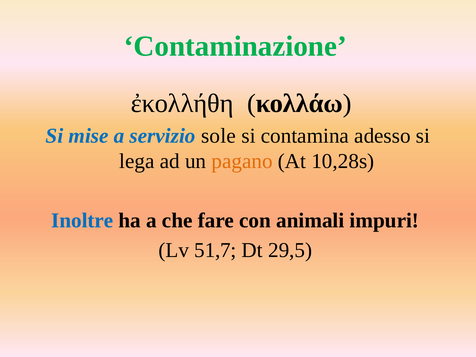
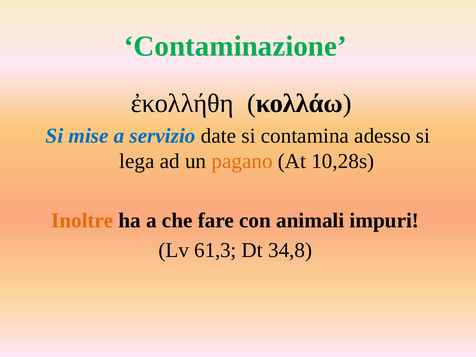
sole: sole -> date (219, 136)
Inoltre colour: blue -> orange (82, 220)
51,7: 51,7 -> 61,3 (215, 250)
29,5: 29,5 -> 34,8 (290, 250)
